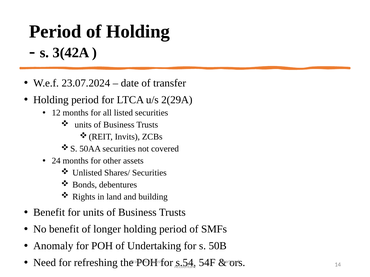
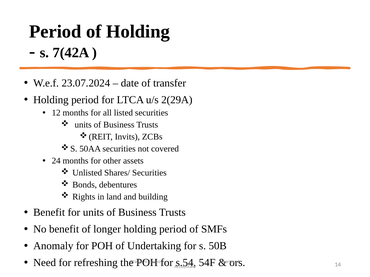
3(42A: 3(42A -> 7(42A (71, 53)
